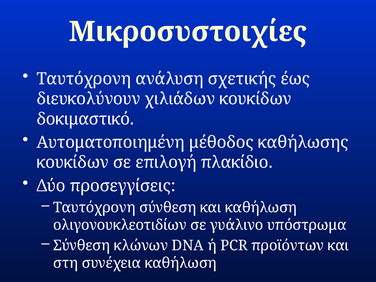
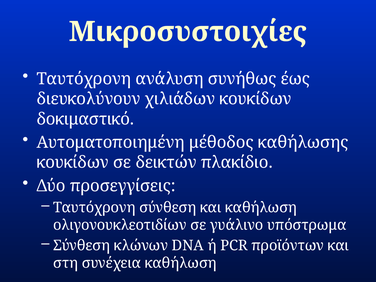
σχετικής: σχετικής -> συνήθως (242, 79)
επιλογή: επιλογή -> δεικτών (166, 162)
